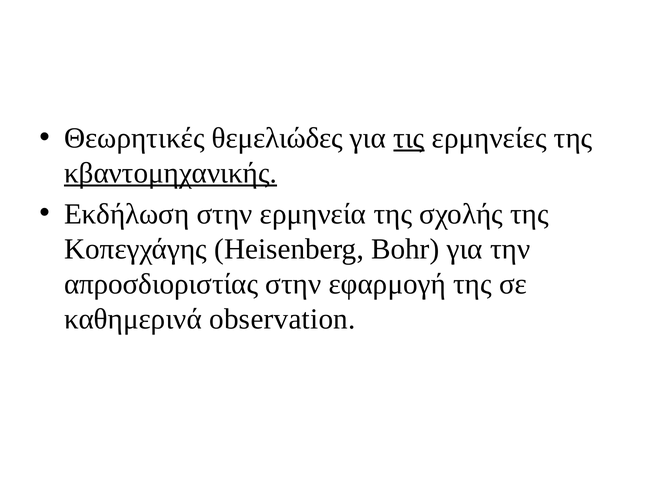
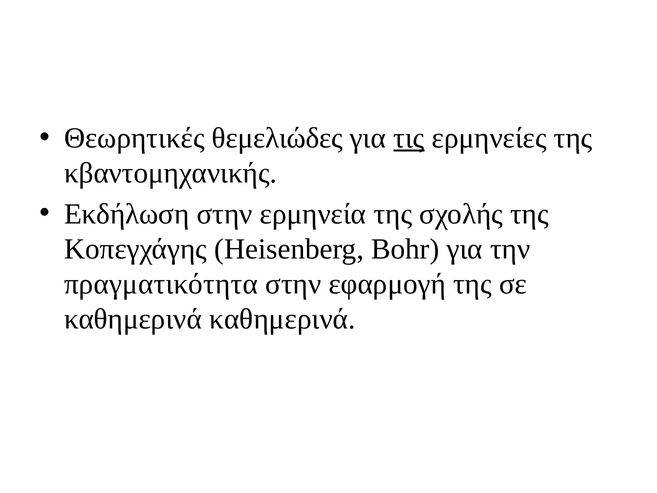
κβαντομηχανικής underline: present -> none (170, 173)
απροσδιοριστίας: απροσδιοριστίας -> πραγματικότητα (161, 284)
καθημερινά observation: observation -> καθημερινά (282, 319)
